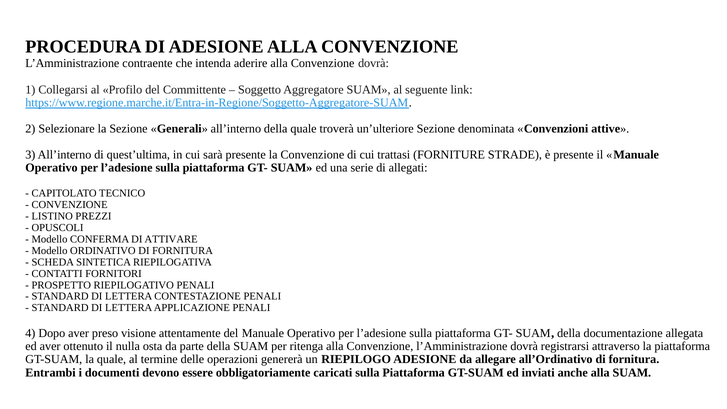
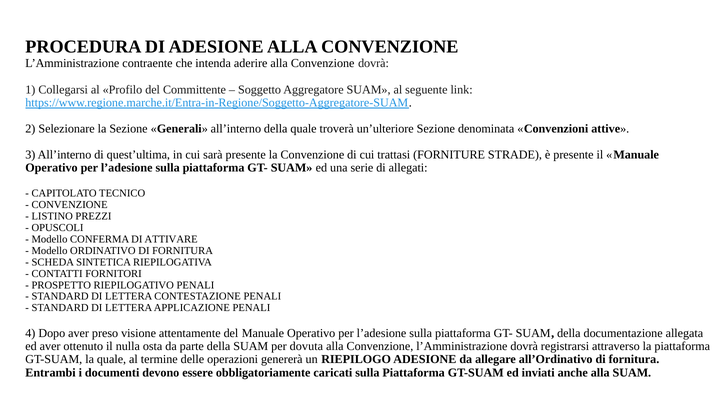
ritenga: ritenga -> dovuta (306, 346)
